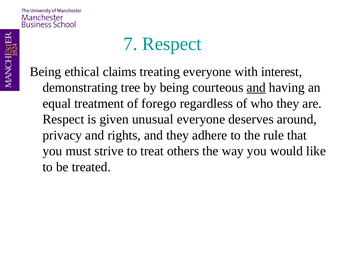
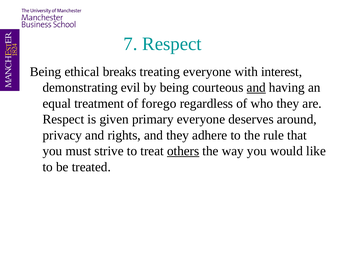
claims: claims -> breaks (120, 71)
tree: tree -> evil (131, 87)
unusual: unusual -> primary (153, 119)
others underline: none -> present (183, 151)
